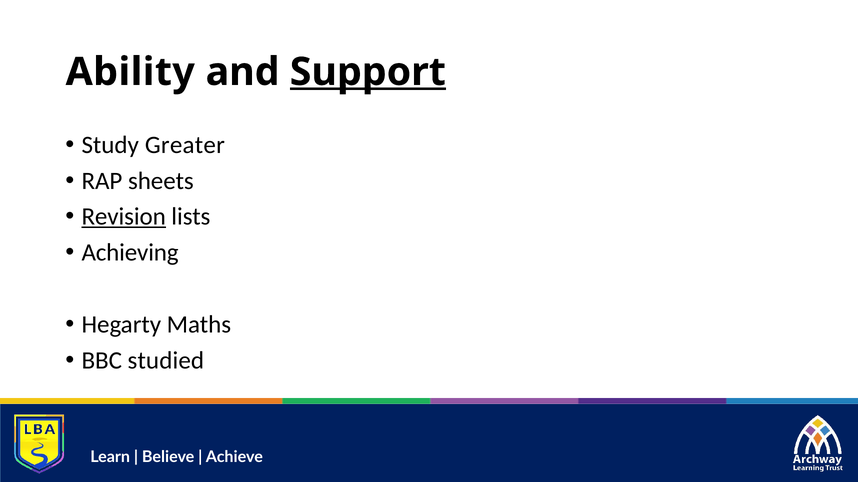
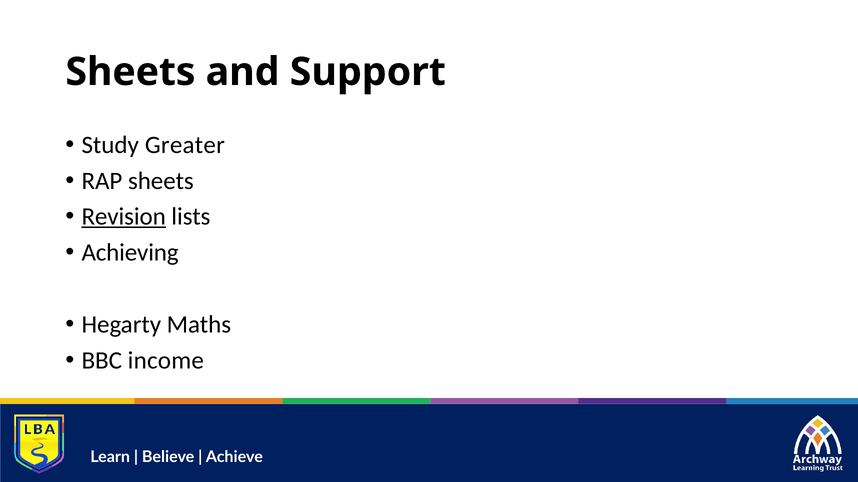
Ability: Ability -> Sheets (130, 72)
Support underline: present -> none (368, 72)
studied: studied -> income (166, 361)
